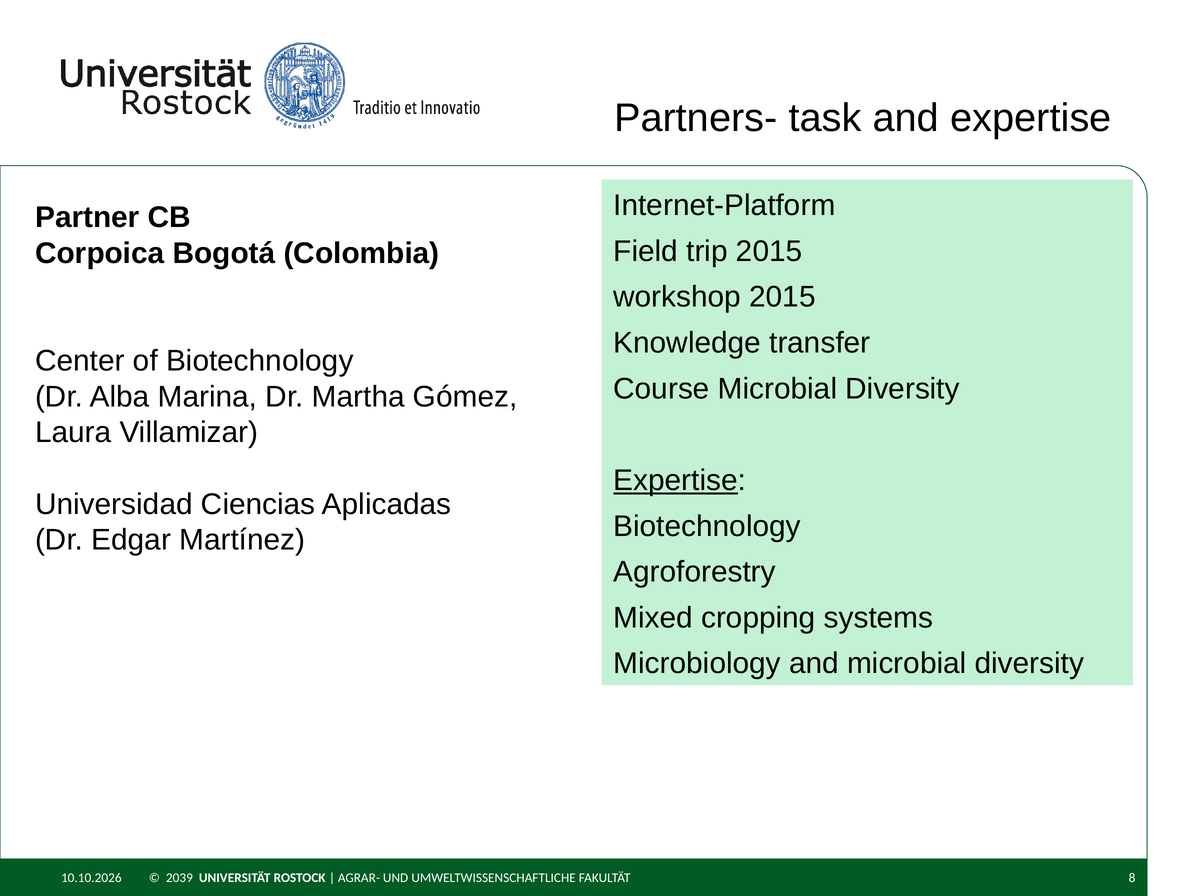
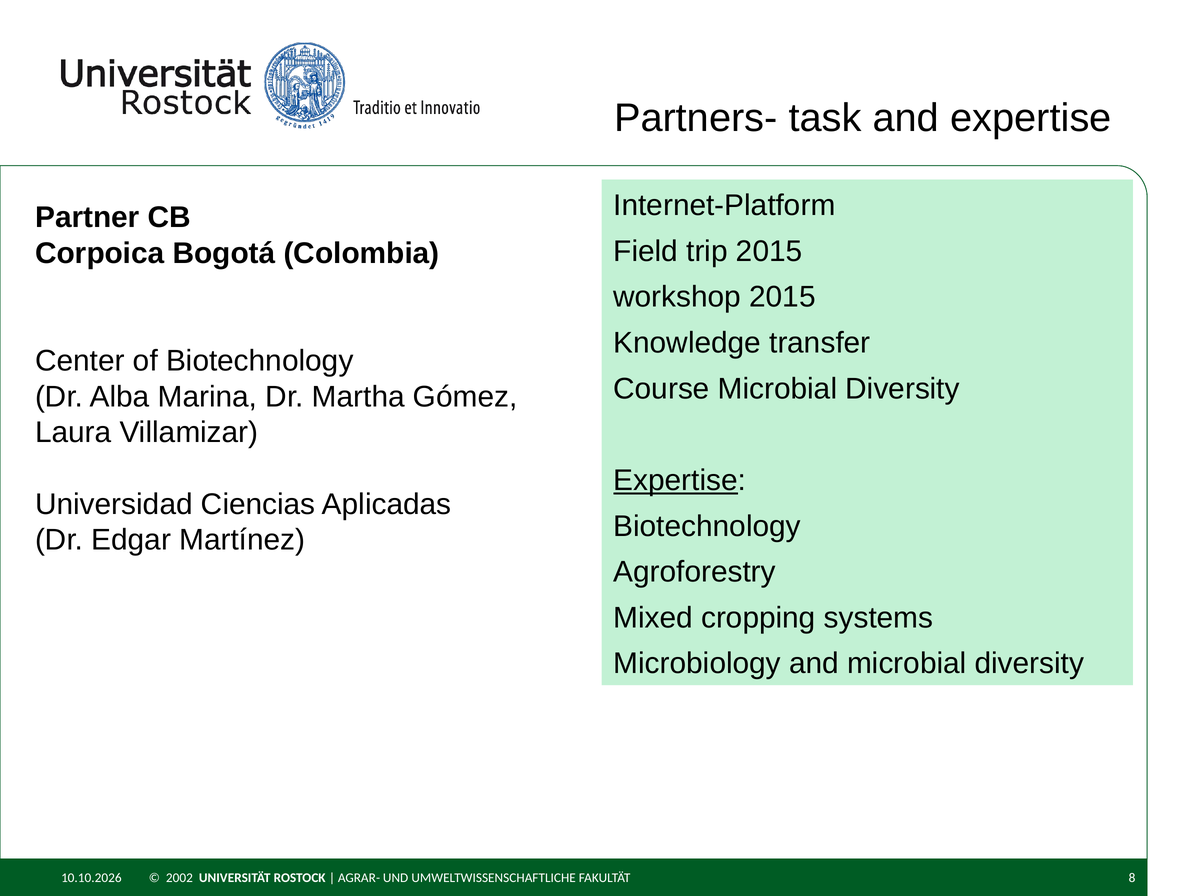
2039: 2039 -> 2002 (179, 878)
